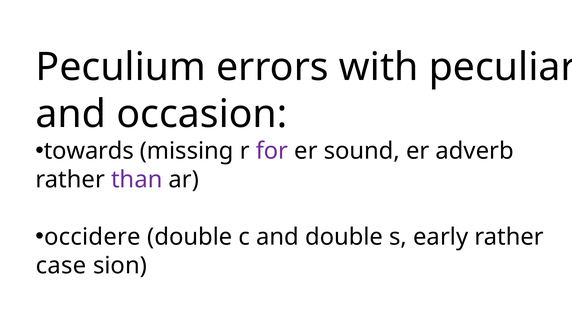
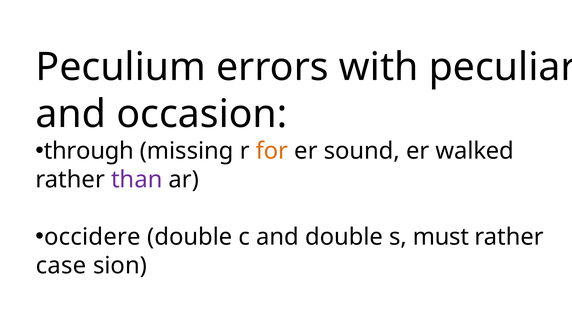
towards: towards -> through (89, 151)
for colour: purple -> orange (272, 151)
adverb: adverb -> walked (475, 151)
early: early -> must (441, 237)
